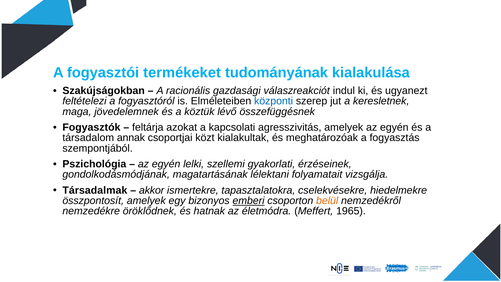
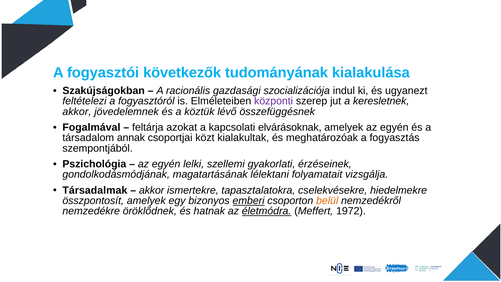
termékeket: termékeket -> következők (182, 73)
válaszreakciót: válaszreakciót -> szocializációja (297, 91)
központi colour: blue -> purple (274, 101)
maga: maga -> akkor (77, 112)
Fogyasztók: Fogyasztók -> Fogalmával (91, 127)
agresszivitás: agresszivitás -> elvárásoknak (290, 127)
életmódra underline: none -> present (267, 211)
1965: 1965 -> 1972 (351, 211)
